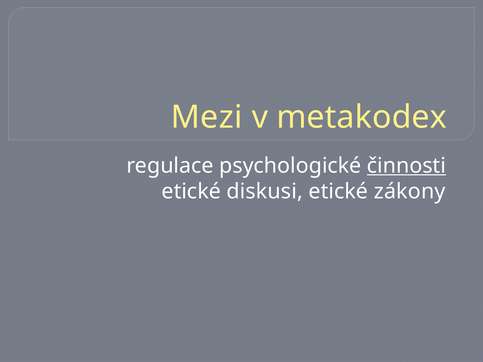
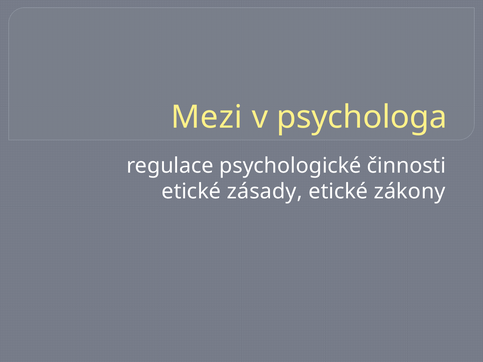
metakodex: metakodex -> psychologa (362, 117)
činnosti underline: present -> none (406, 166)
diskusi: diskusi -> zásady (265, 191)
